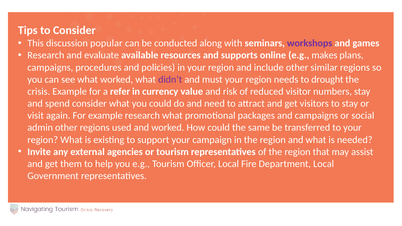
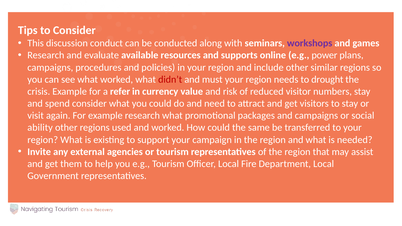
popular: popular -> conduct (106, 43)
makes: makes -> power (324, 55)
didn’t colour: purple -> red (170, 79)
admin: admin -> ability (40, 128)
